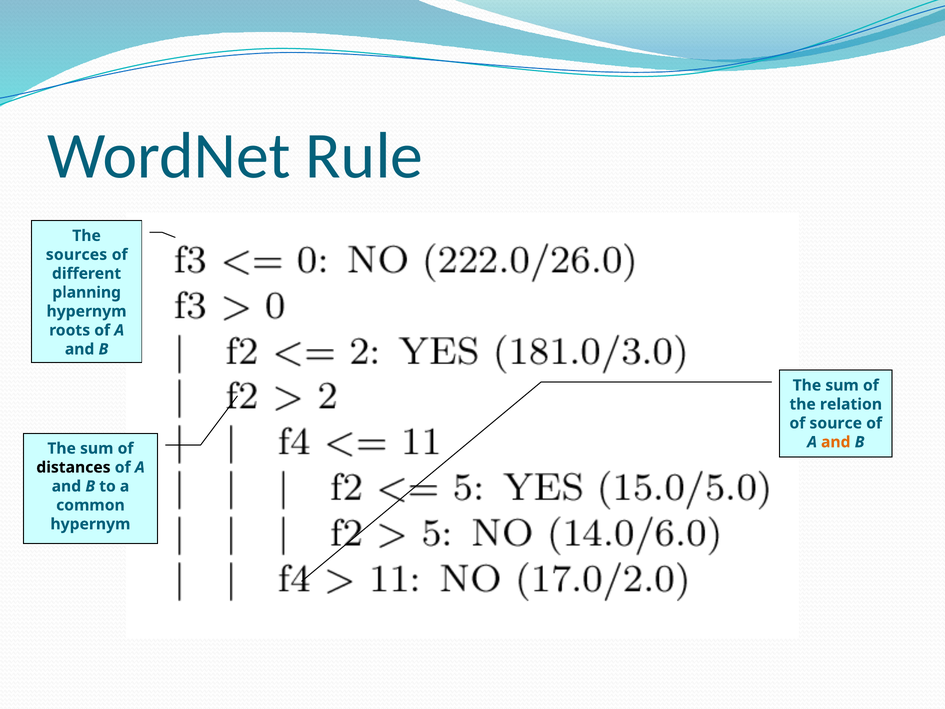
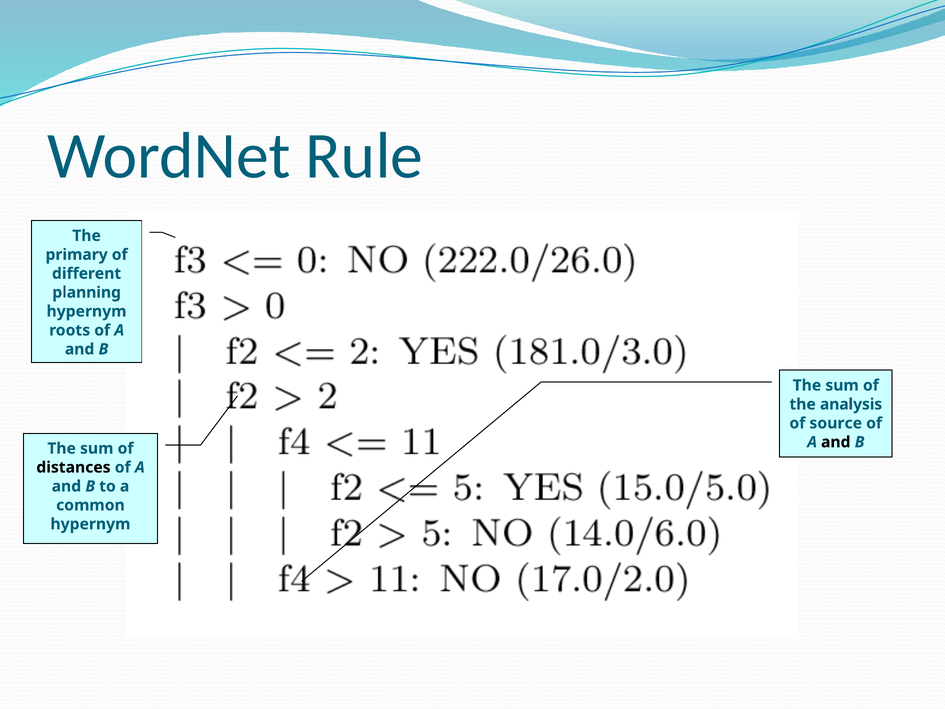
sources: sources -> primary (77, 255)
relation: relation -> analysis (851, 404)
and colour: orange -> black (836, 442)
